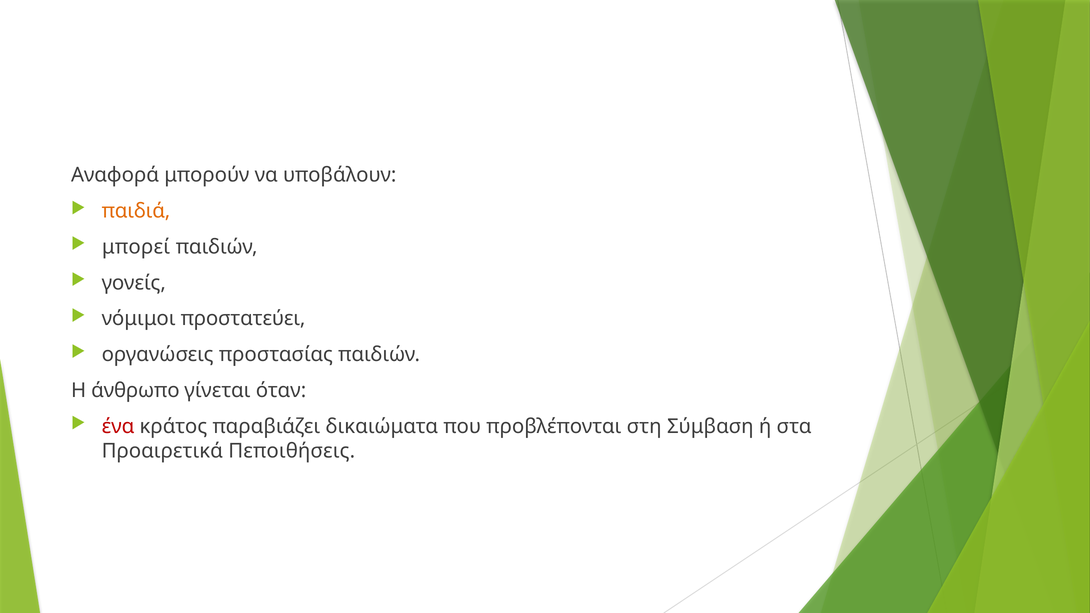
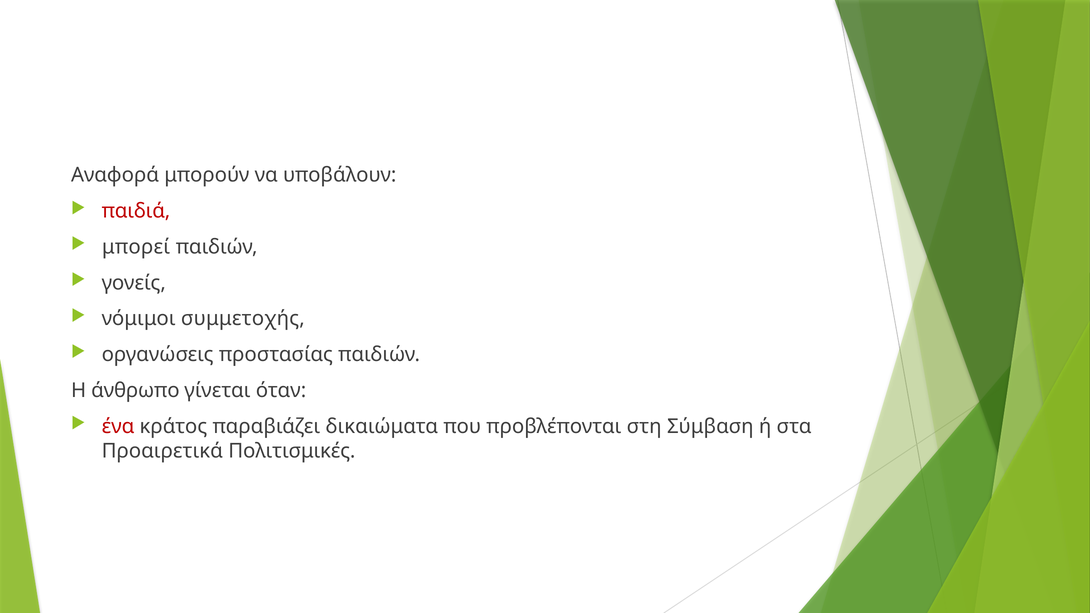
παιδιά colour: orange -> red (136, 211)
προστατεύει: προστατεύει -> συμμετοχής (243, 319)
Πεποιθήσεις: Πεποιθήσεις -> Πολιτισμικές (292, 451)
